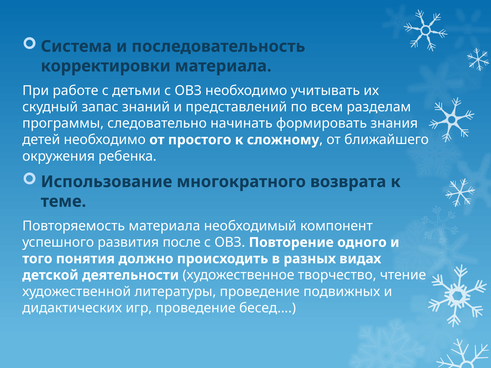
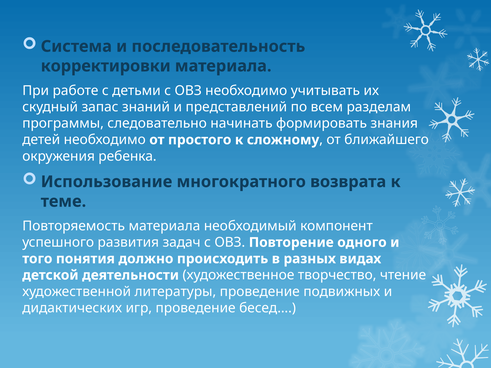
после: после -> задач (182, 243)
